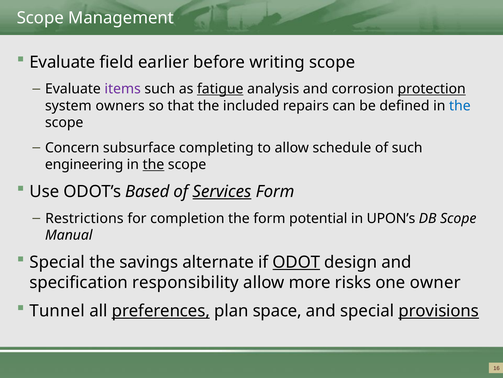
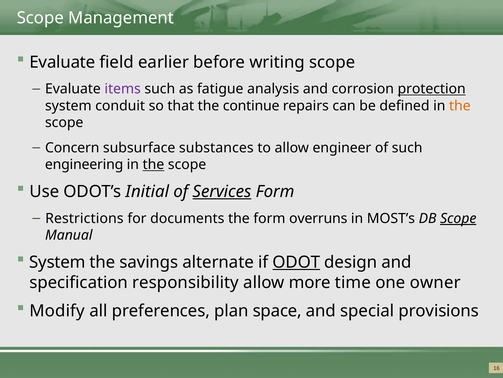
fatigue underline: present -> none (220, 89)
owners: owners -> conduit (120, 106)
included: included -> continue (251, 106)
the colour: blue -> orange (460, 106)
completing: completing -> substances (216, 148)
schedule: schedule -> engineer (342, 148)
Based: Based -> Initial (147, 191)
completion: completion -> documents (187, 218)
potential: potential -> overruns (318, 218)
UPON’s: UPON’s -> MOST’s (391, 218)
Scope underline: none -> present (458, 218)
Special: Special -> System (57, 262)
risks: risks -> time (353, 282)
Tunnel: Tunnel -> Modify (57, 310)
preferences underline: present -> none (161, 310)
provisions underline: present -> none (439, 310)
